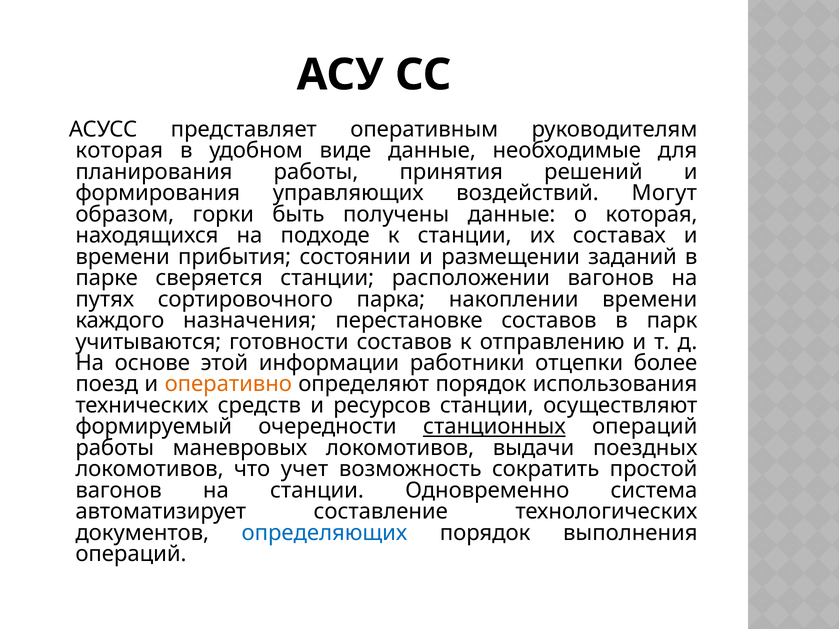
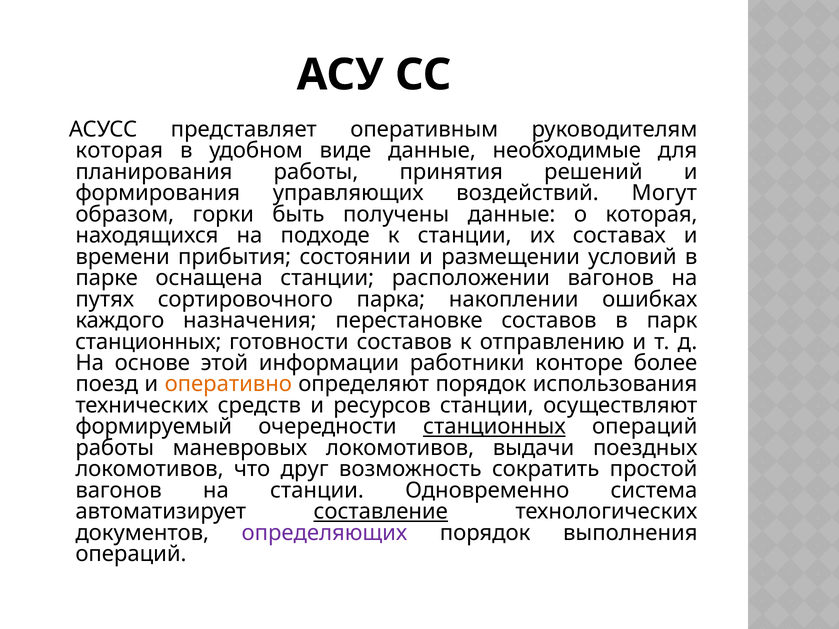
заданий: заданий -> условий (632, 257)
сверяется: сверяется -> оснащена (209, 278)
накоплении времени: времени -> ошибках (650, 299)
учитываются: учитываются -> станционных (148, 342)
отцепки: отцепки -> конторе (579, 363)
учет: учет -> друг (305, 469)
составление underline: none -> present (381, 512)
определяющих colour: blue -> purple (324, 533)
